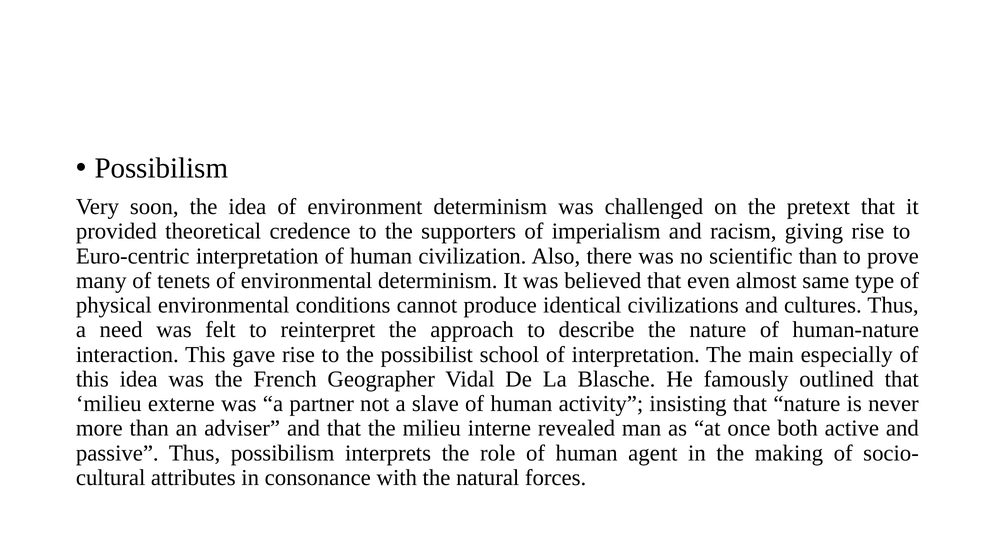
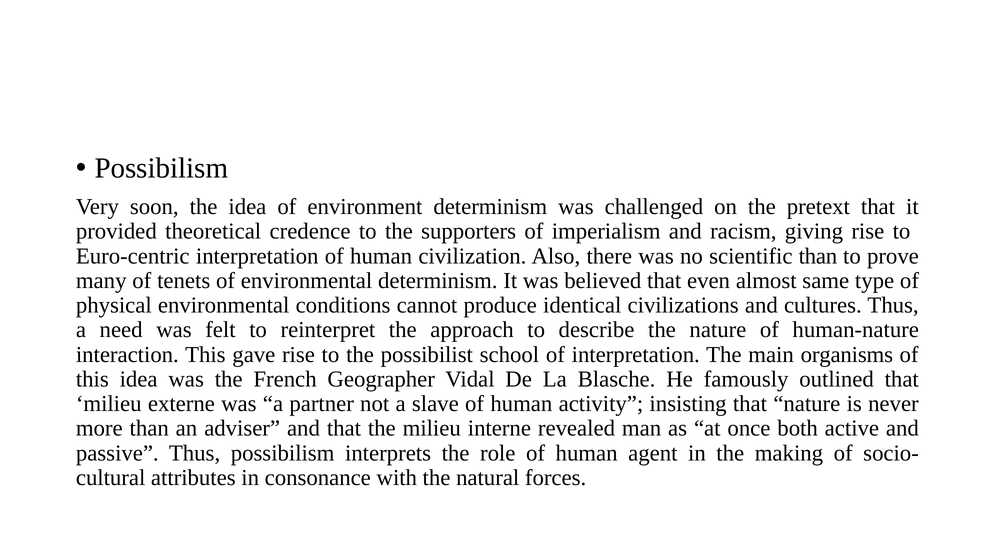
especially: especially -> organisms (847, 355)
